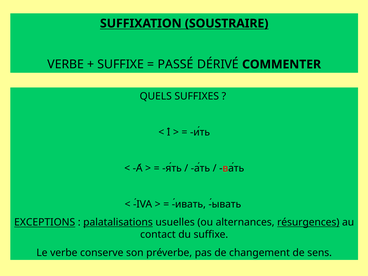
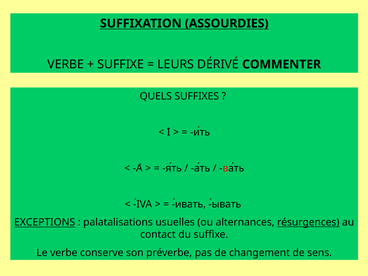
SOUSTRAIRE: SOUSTRAIRE -> ASSOURDIES (227, 23)
PASSÉ: PASSÉ -> LEURS (176, 64)
palatalisations underline: present -> none (118, 222)
